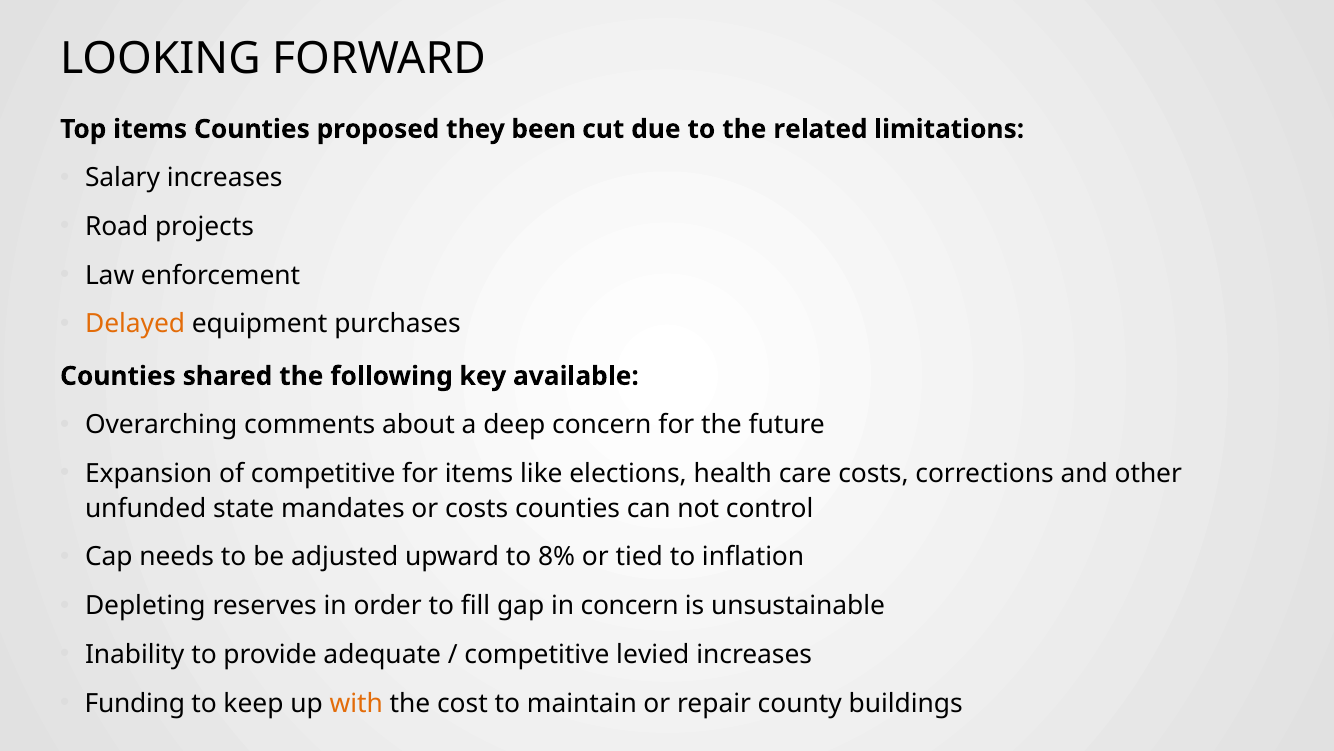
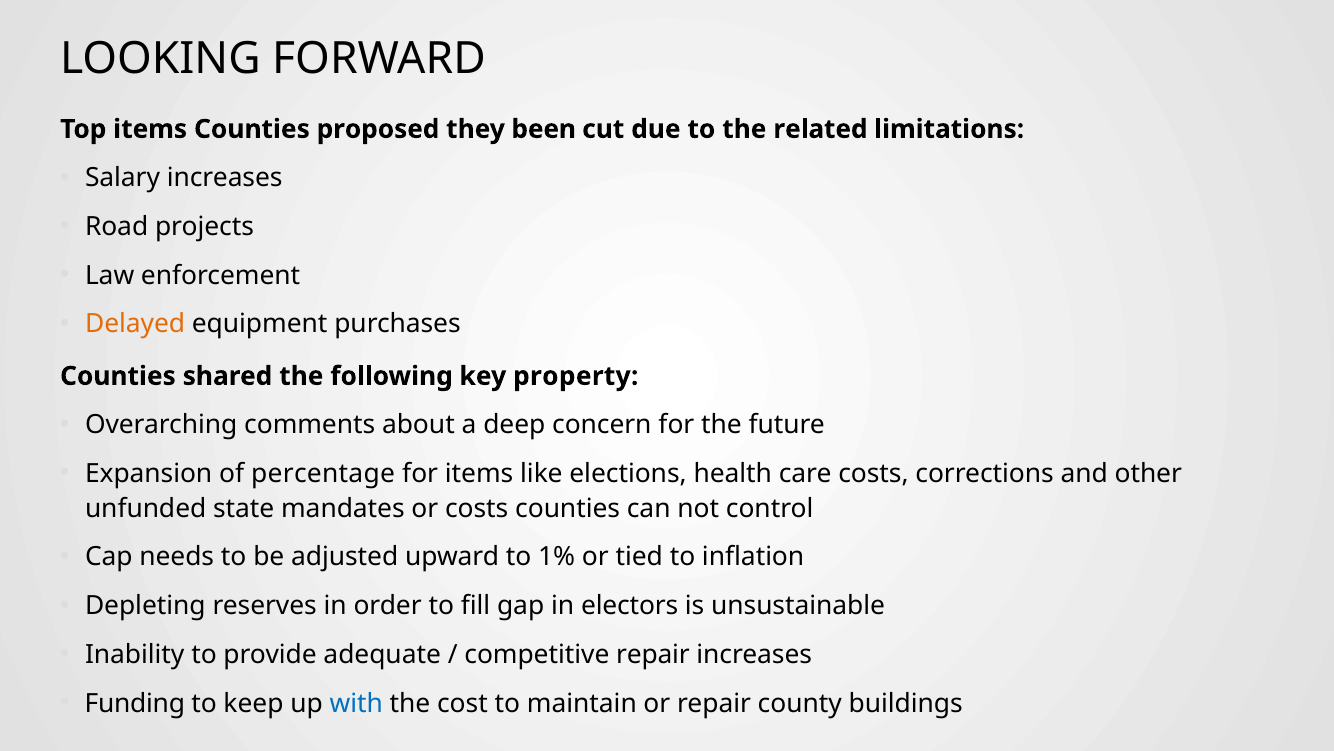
available: available -> property (576, 376)
of competitive: competitive -> percentage (323, 473)
8%: 8% -> 1% (557, 557)
in concern: concern -> electors (630, 606)
competitive levied: levied -> repair (653, 654)
with colour: orange -> blue (356, 703)
